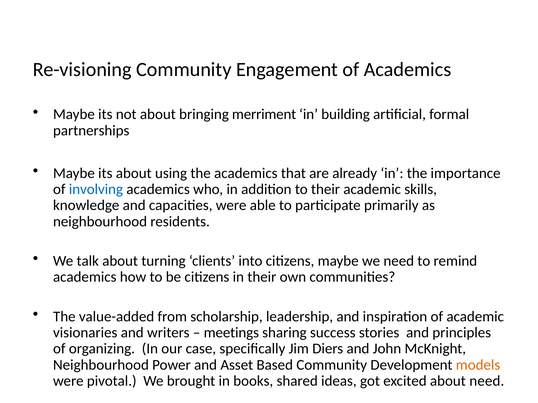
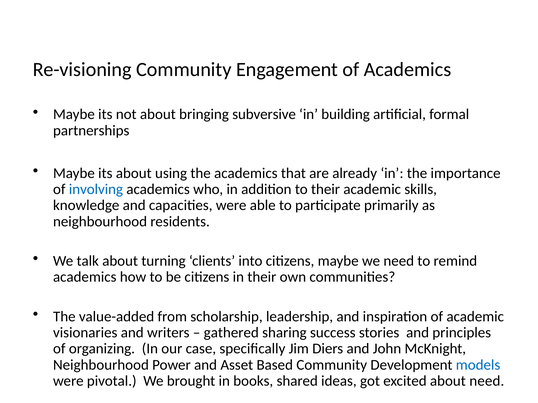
merriment: merriment -> subversive (264, 115)
meetings: meetings -> gathered (231, 333)
models colour: orange -> blue (478, 365)
